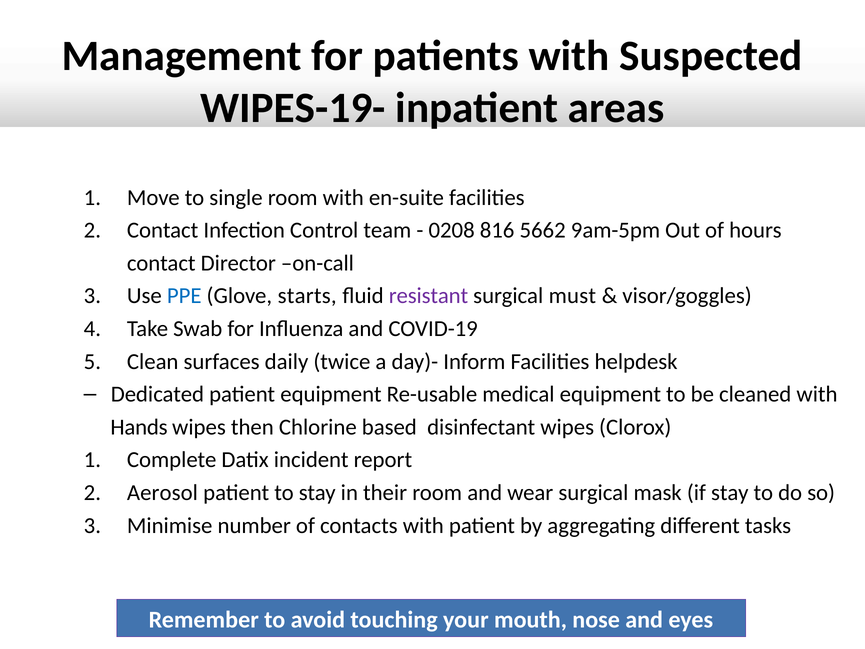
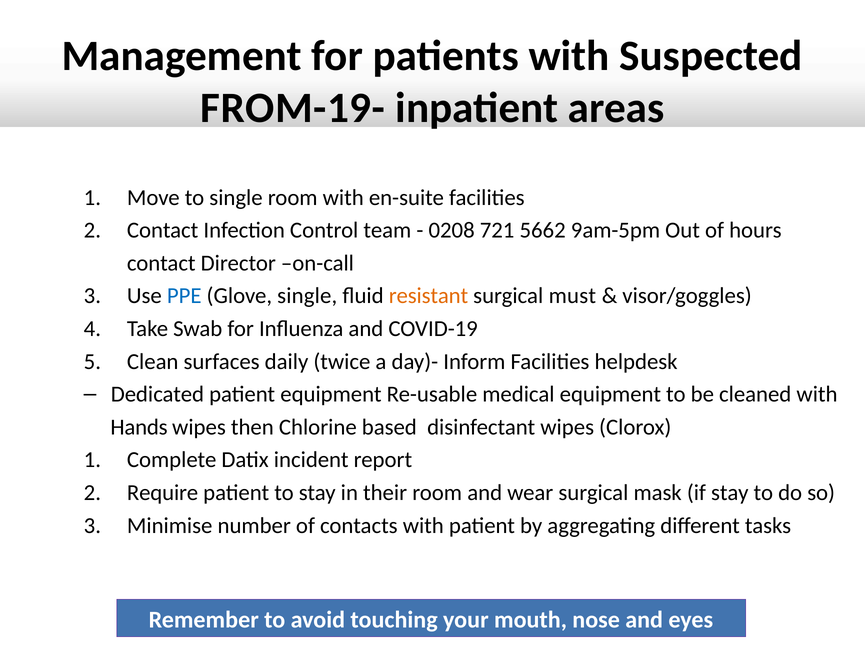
WIPES-19-: WIPES-19- -> FROM-19- (293, 108)
816: 816 -> 721 (497, 230)
Glove starts: starts -> single (307, 296)
resistant colour: purple -> orange (428, 296)
Aerosol: Aerosol -> Require (163, 493)
